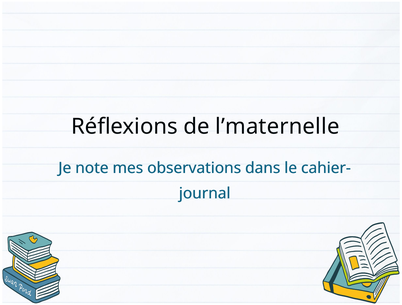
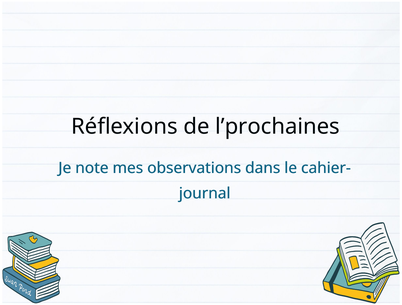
l’maternelle: l’maternelle -> l’prochaines (277, 126)
